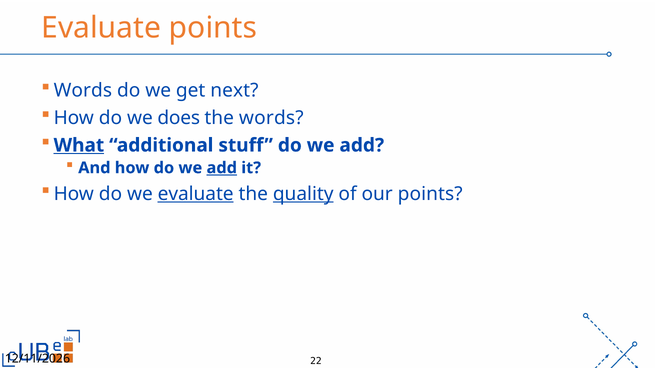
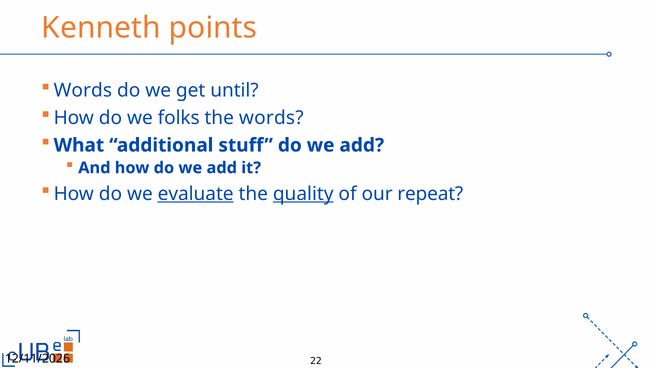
Evaluate: Evaluate -> Kenneth (101, 28)
next: next -> until (234, 91)
does: does -> folks (179, 118)
What underline: present -> none (79, 145)
add underline: present -> none (222, 168)
our points: points -> repeat (430, 194)
